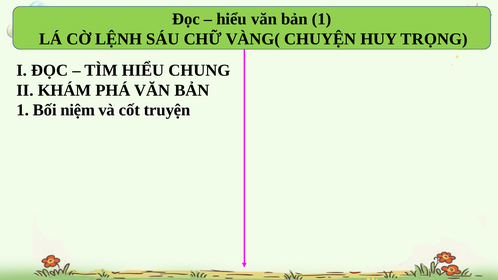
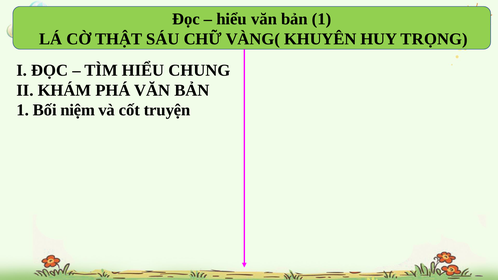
LỆNH: LỆNH -> THẬT (119, 39)
CHUYỆN: CHUYỆN -> KHUYÊN (320, 39)
